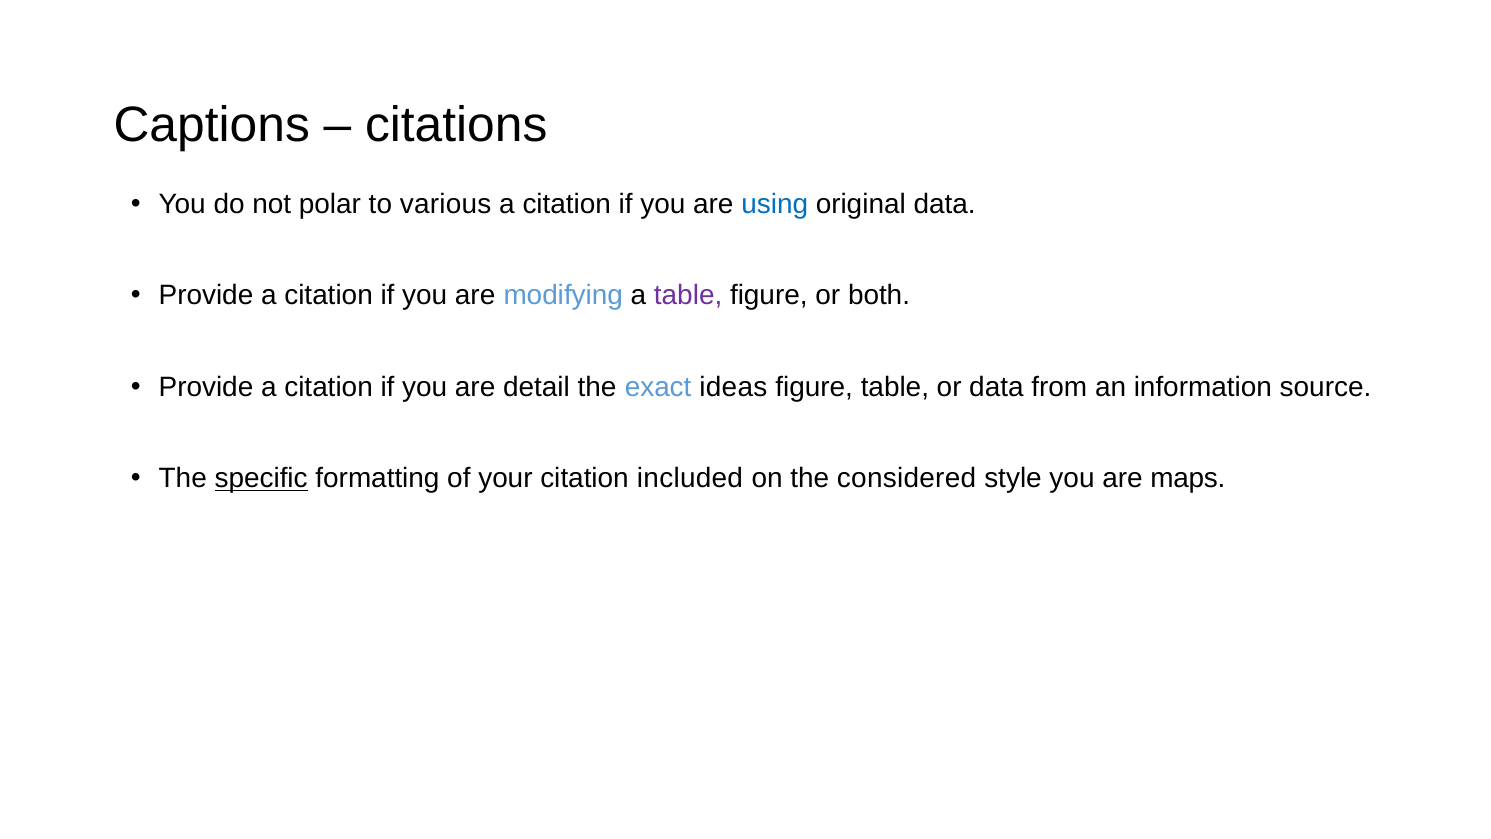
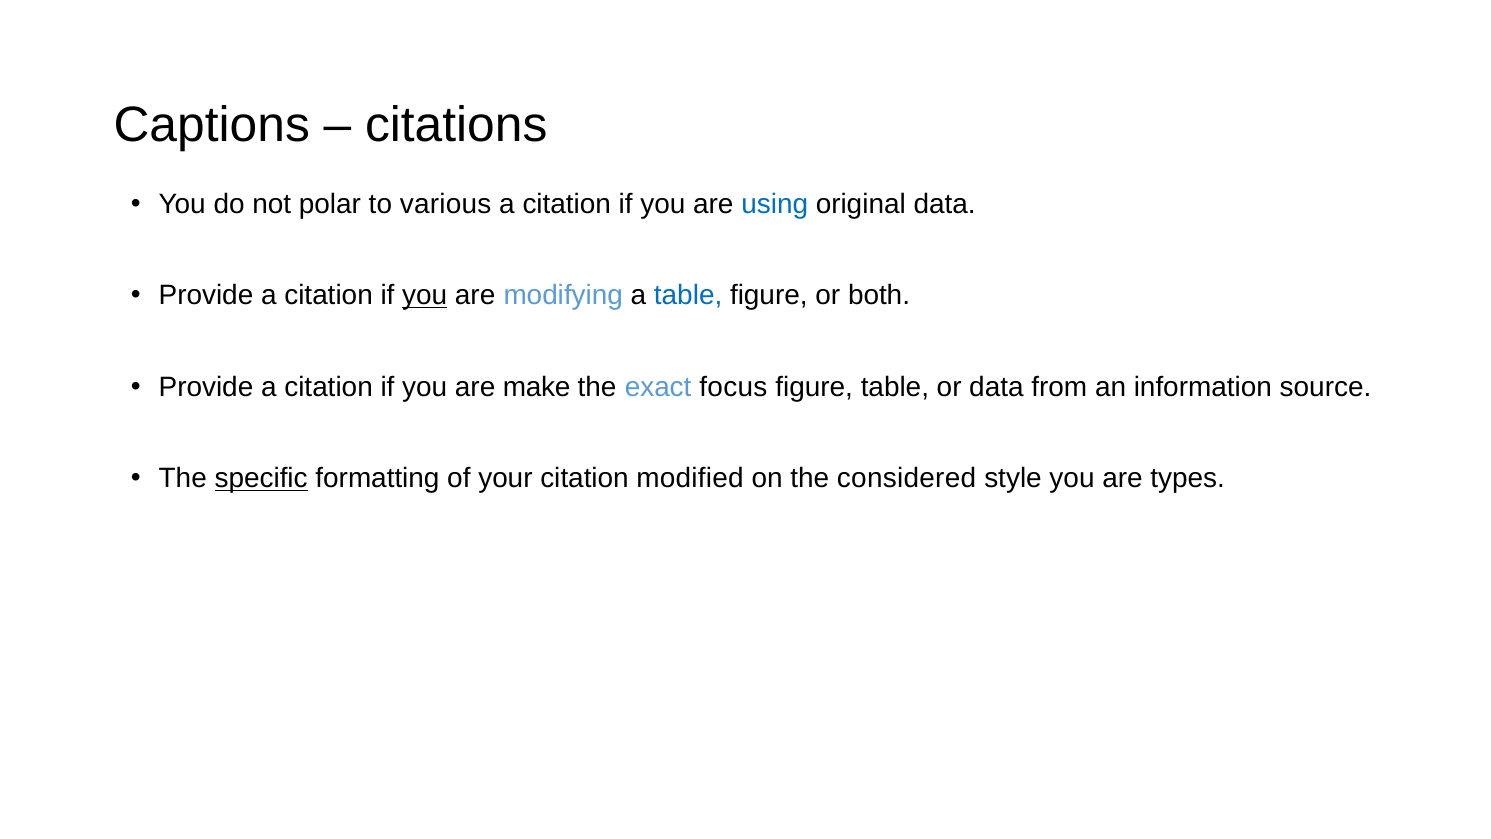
you underline: none -> present (425, 295)
table colour: purple -> blue (688, 295)
detail: detail -> make (537, 387)
ideas: ideas -> focus (733, 387)
included: included -> modified (690, 478)
maps: maps -> types (1188, 478)
